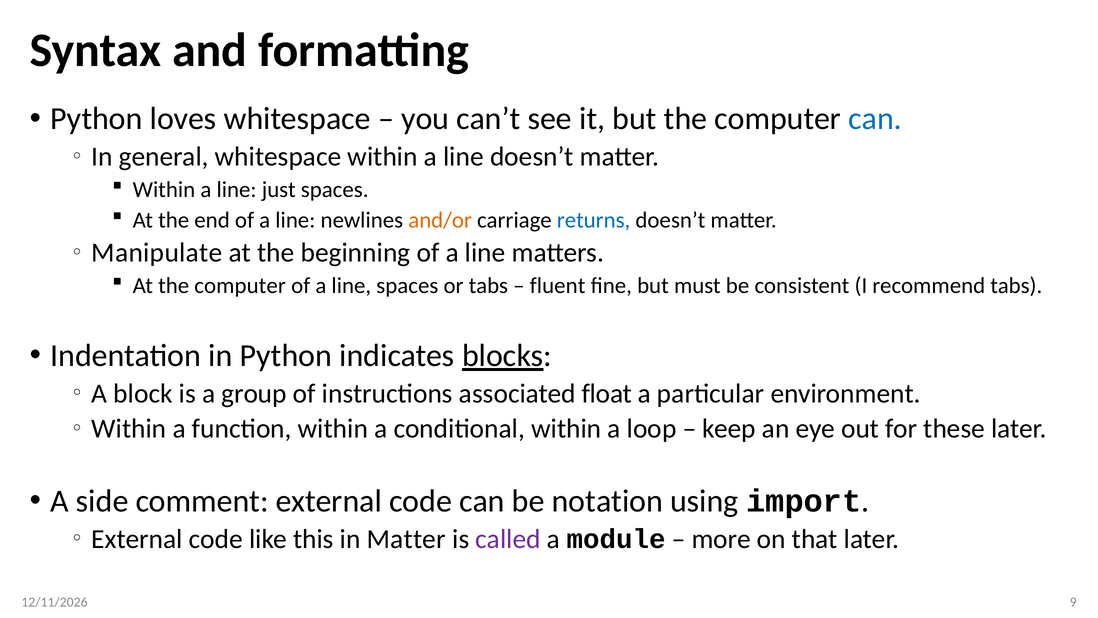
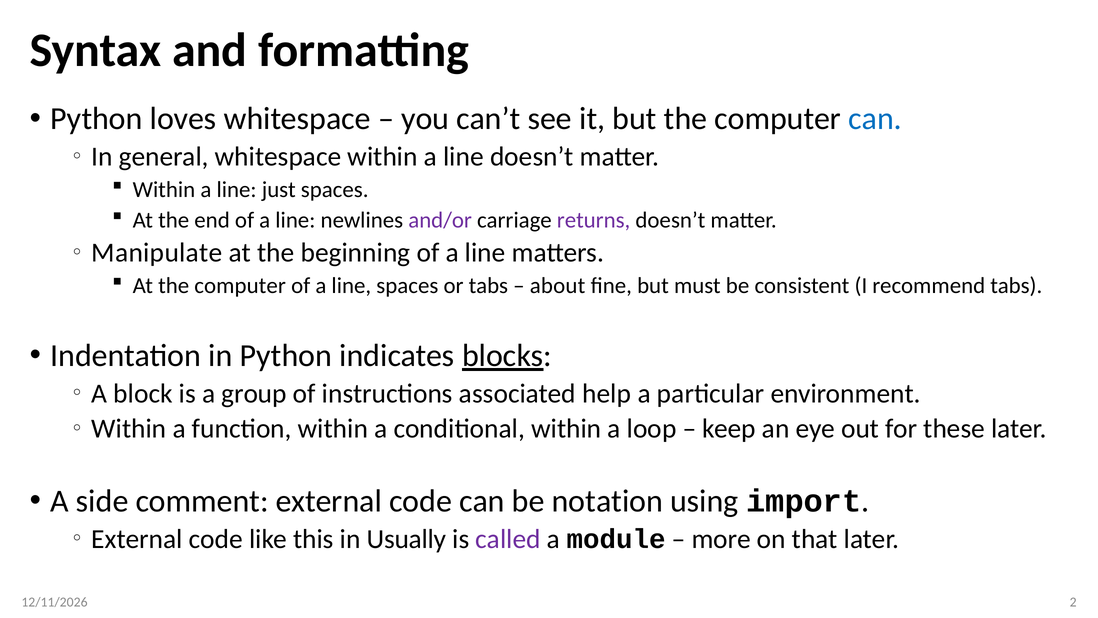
and/or colour: orange -> purple (440, 220)
returns colour: blue -> purple (594, 220)
fluent: fluent -> about (558, 286)
float: float -> help (607, 393)
in Matter: Matter -> Usually (406, 539)
9: 9 -> 2 (1073, 602)
